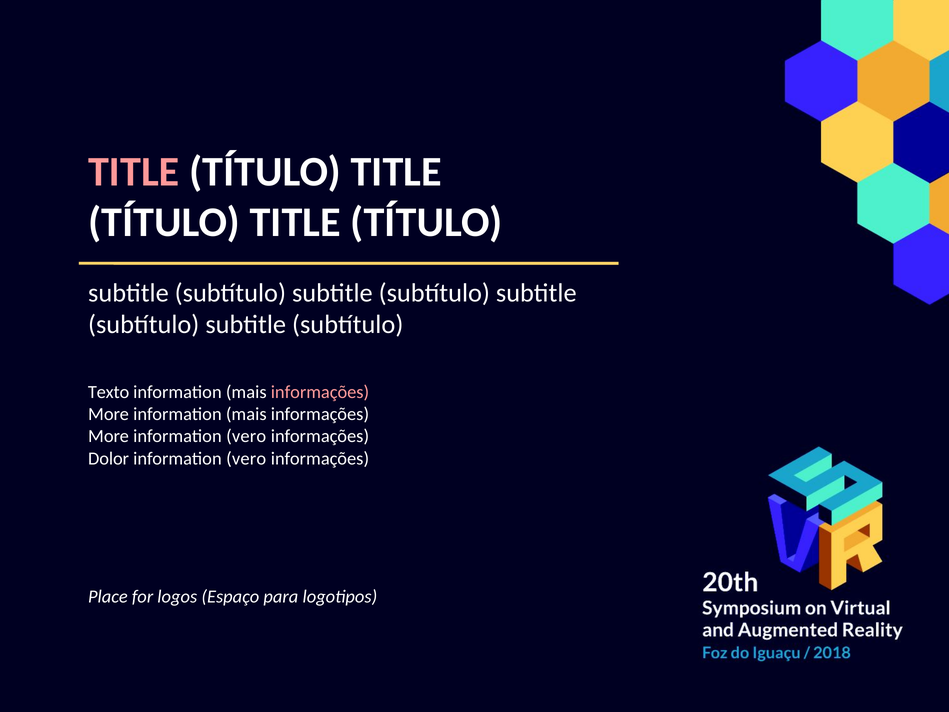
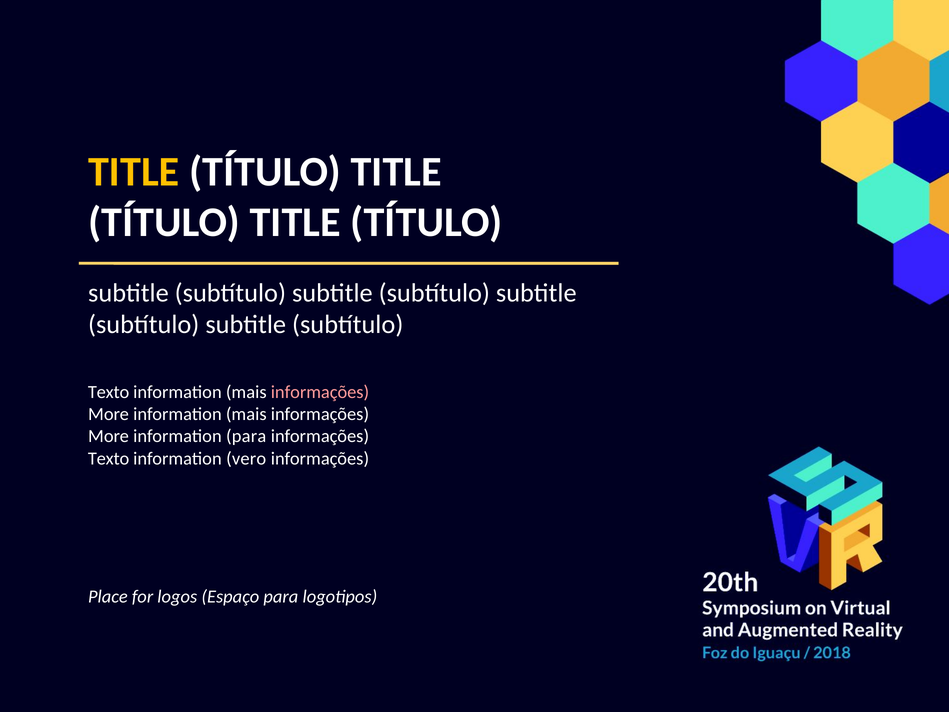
TITLE colour: pink -> yellow (134, 172)
More information vero: vero -> para (246, 436)
Dolor: Dolor -> Texto (109, 458)
